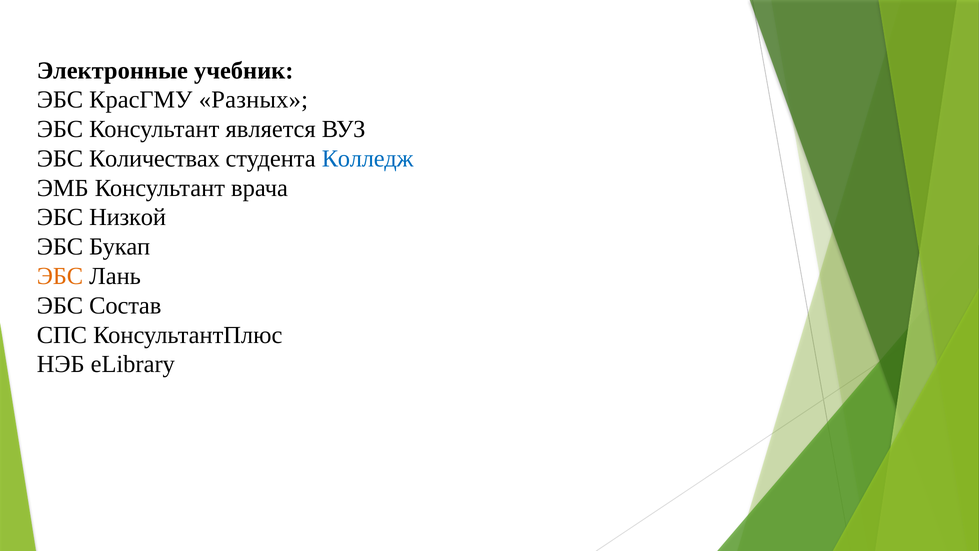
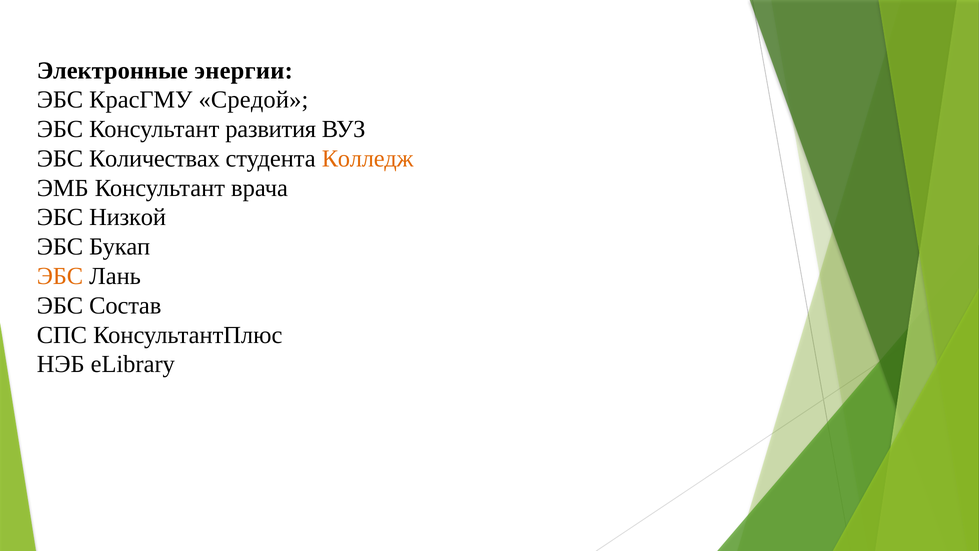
учебник: учебник -> энергии (244, 70)
Разных: Разных -> Средой (253, 100)
является: является -> развития (271, 129)
Колледж colour: blue -> orange (368, 159)
